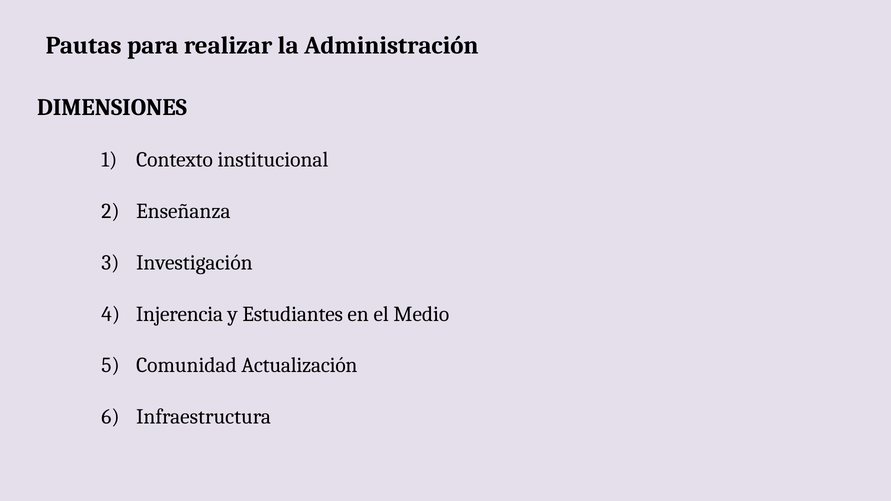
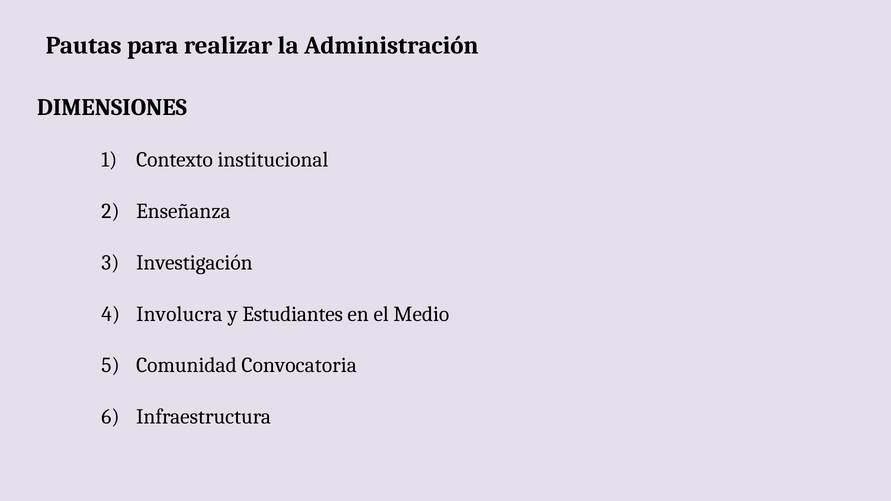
Injerencia: Injerencia -> Involucra (179, 314)
Actualización: Actualización -> Convocatoria (299, 366)
